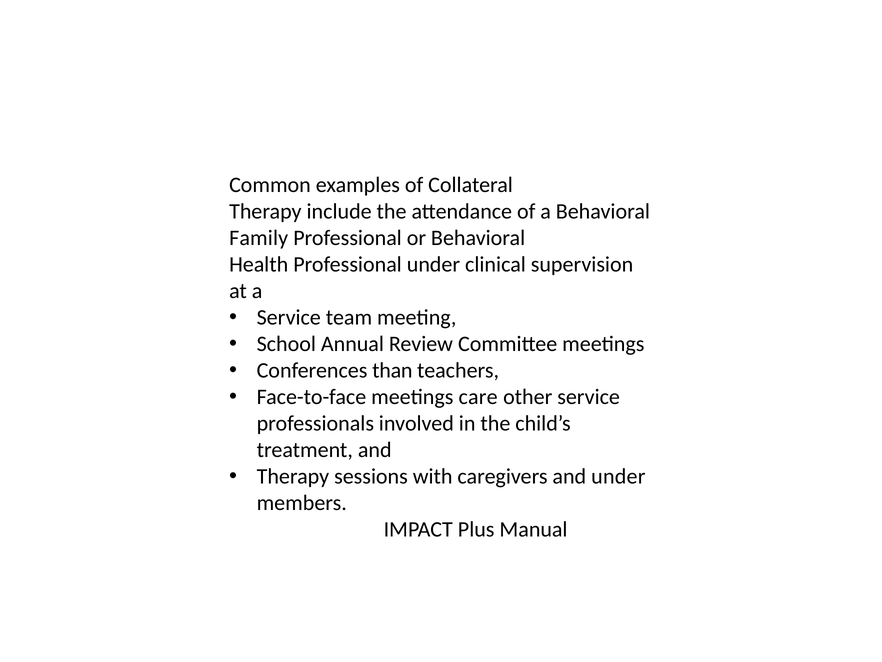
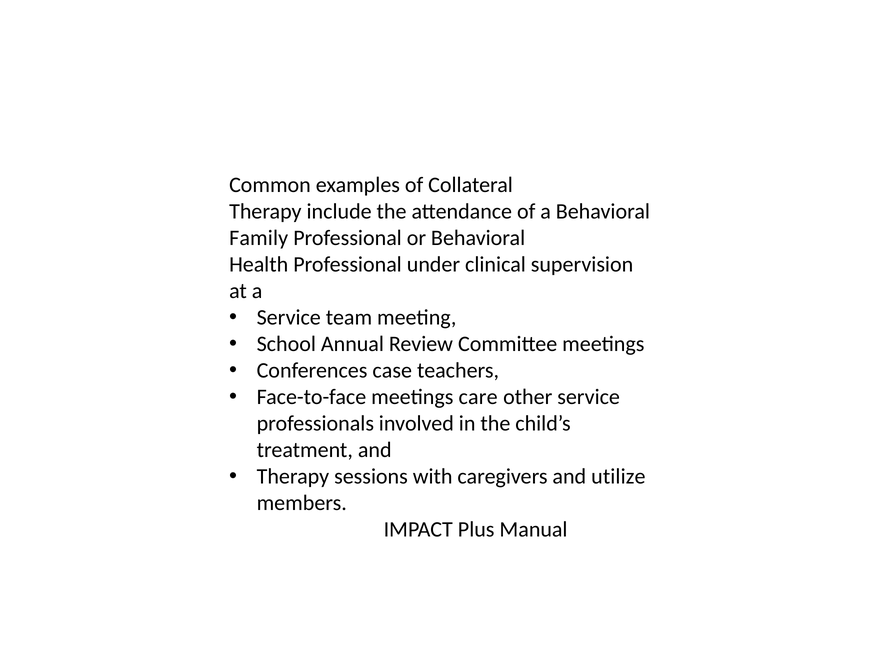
than: than -> case (392, 370)
and under: under -> utilize (618, 476)
